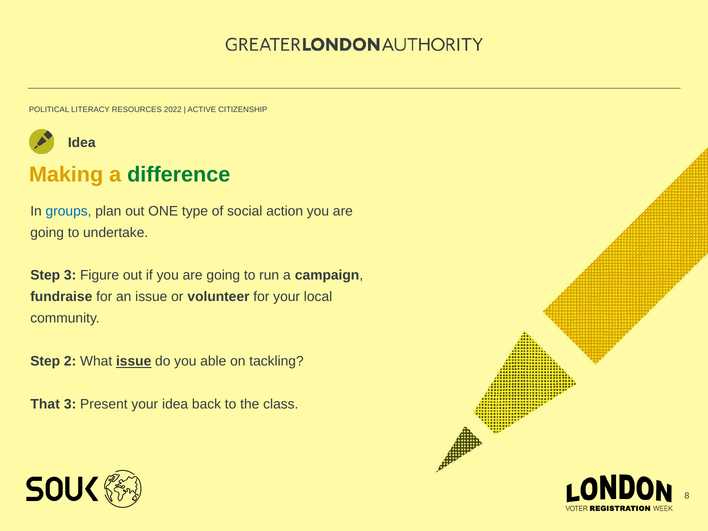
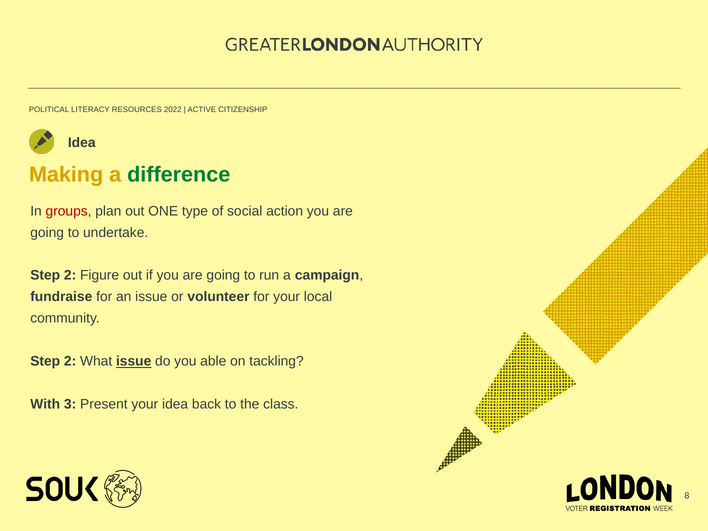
groups colour: blue -> red (69, 211)
3: 3 -> 2 (70, 275)
That: That -> With (45, 404)
